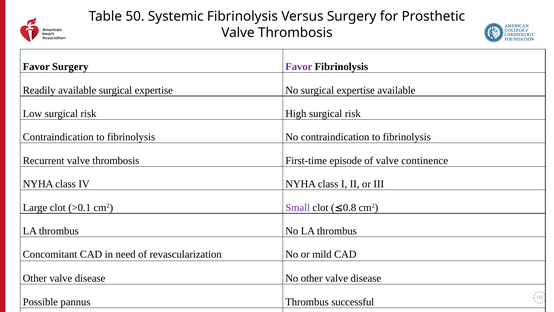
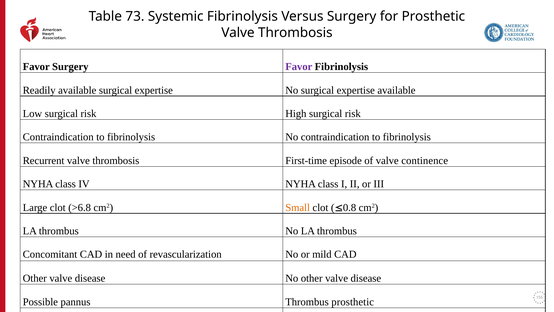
50: 50 -> 73 (135, 16)
>0.1: >0.1 -> >6.8 (80, 207)
Small colour: purple -> orange (298, 207)
Thrombus successful: successful -> prosthetic (353, 302)
